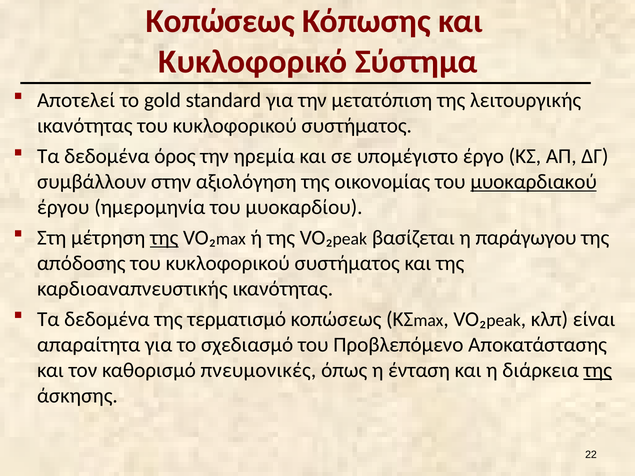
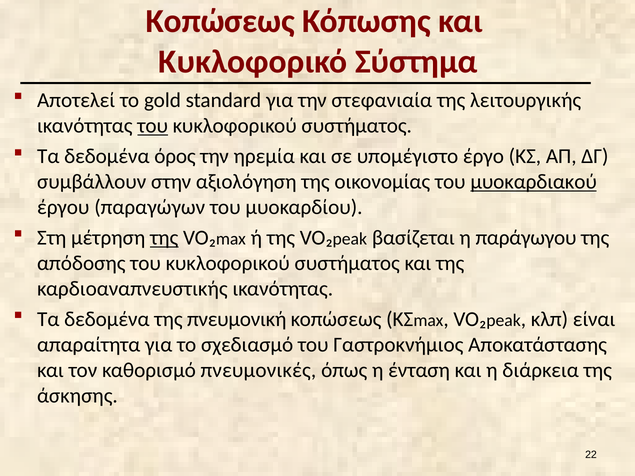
μετατόπιση: μετατόπιση -> στεφανιαία (382, 100)
του underline: none -> present (153, 126)
ημερομηνία: ημερομηνία -> παραγώγων (150, 207)
τερματισμό: τερματισμό -> πνευμονική (237, 320)
Προβλεπόμενο: Προβλεπόμενο -> Γαστροκνήμιος (398, 345)
της underline: present -> none (598, 370)
